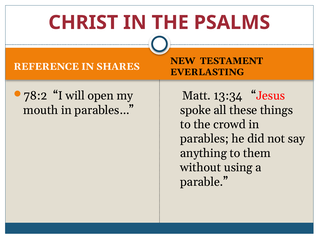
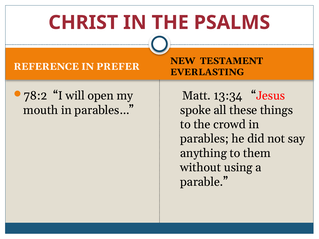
SHARES: SHARES -> PREFER (118, 67)
